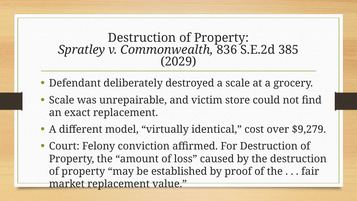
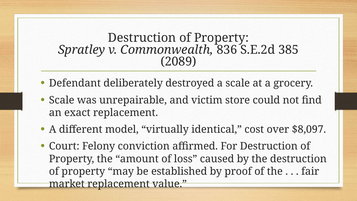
2029: 2029 -> 2089 (178, 61)
$9,279: $9,279 -> $8,097 (309, 129)
